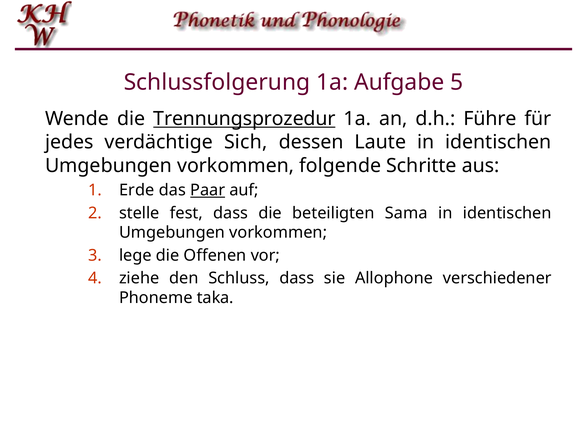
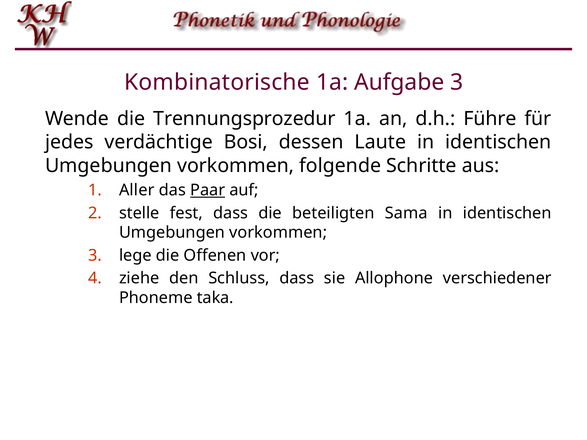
Schlussfolgerung: Schlussfolgerung -> Kombinatorische (217, 82)
Aufgabe 5: 5 -> 3 (457, 82)
Trennungsprozedur underline: present -> none (244, 119)
Sich: Sich -> Bosi (246, 142)
Erde: Erde -> Aller (137, 190)
